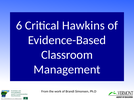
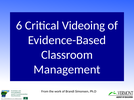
Hawkins: Hawkins -> Videoing (83, 26)
